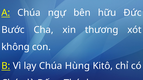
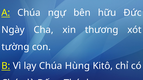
Bước: Bước -> Ngày (13, 30)
không: không -> tường (15, 47)
